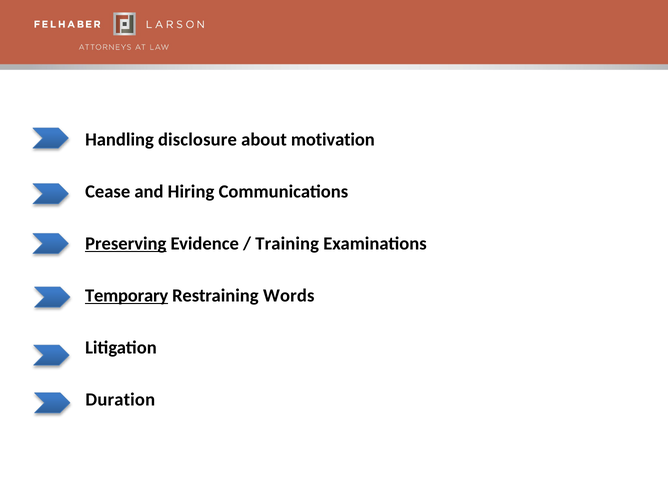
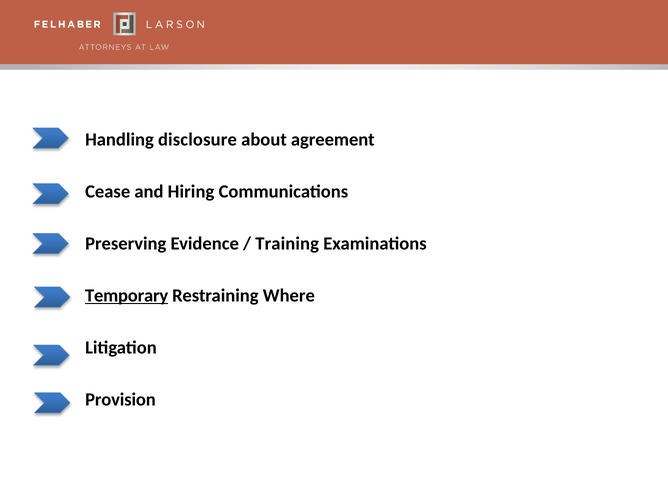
motivation: motivation -> agreement (333, 140)
Preserving underline: present -> none (126, 244)
Words: Words -> Where (289, 296)
Duration: Duration -> Provision (120, 400)
